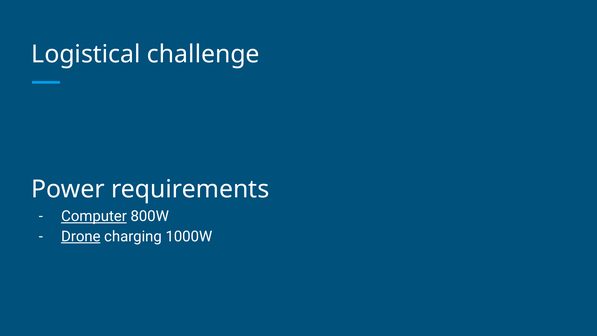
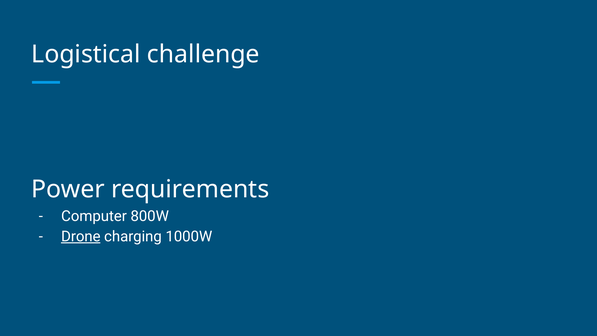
Computer underline: present -> none (94, 216)
